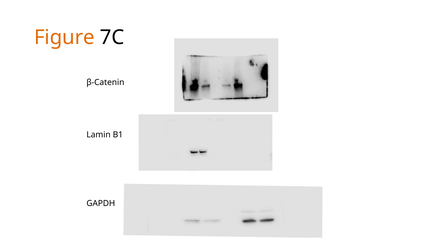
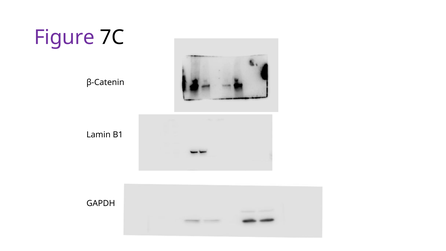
Figure colour: orange -> purple (64, 37)
